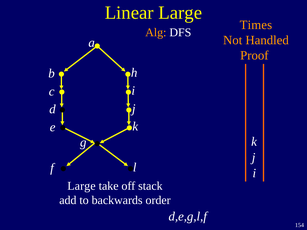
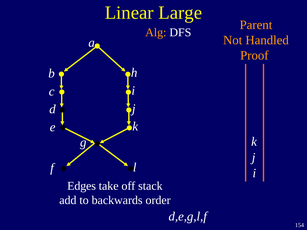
Times: Times -> Parent (256, 25)
Large: Large -> Edges (82, 186)
